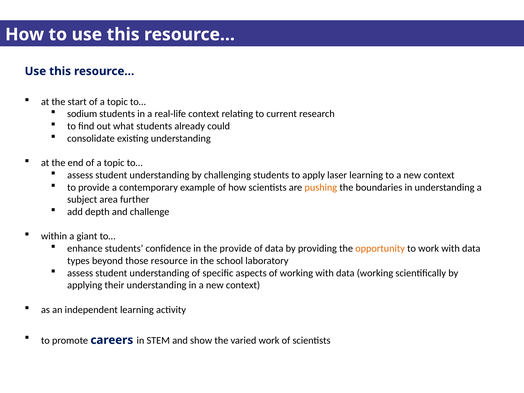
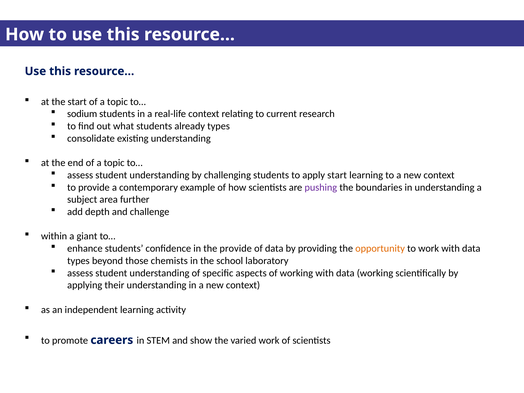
already could: could -> types (219, 126)
apply laser: laser -> start (337, 175)
pushing colour: orange -> purple (321, 187)
resource: resource -> chemists (169, 261)
